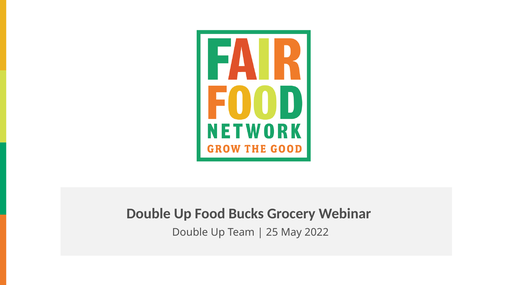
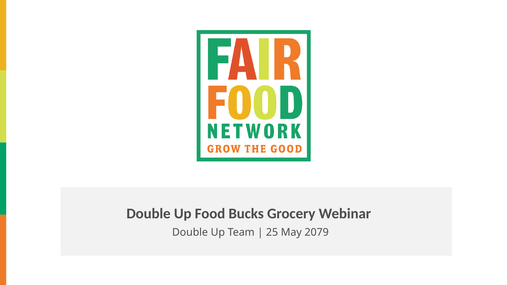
2022: 2022 -> 2079 (317, 232)
